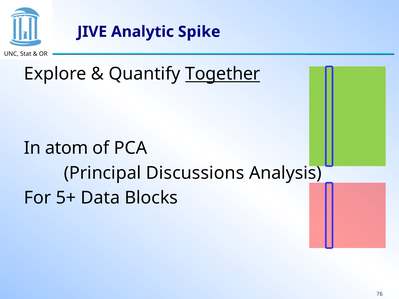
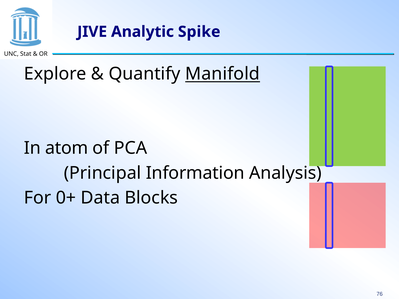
Together: Together -> Manifold (223, 74)
Discussions: Discussions -> Information (195, 173)
5+: 5+ -> 0+ (66, 198)
